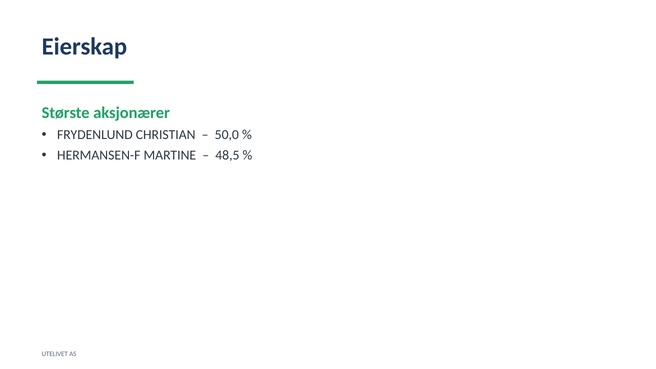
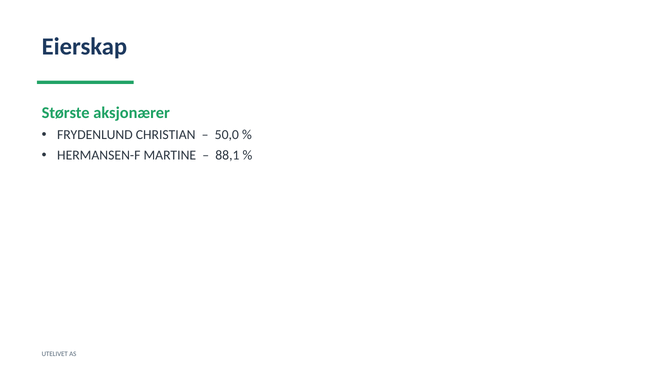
48,5: 48,5 -> 88,1 (227, 155)
